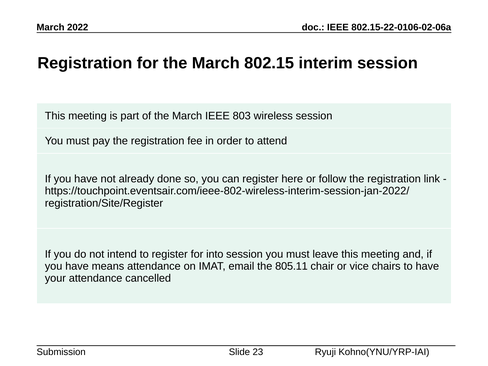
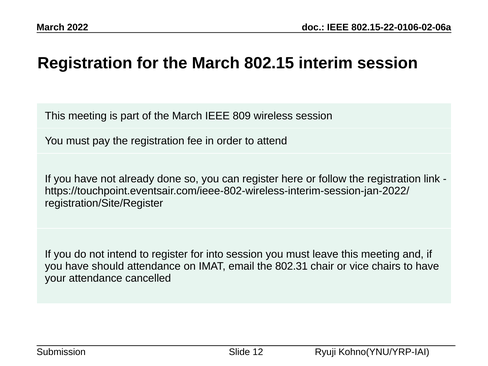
803: 803 -> 809 (242, 116)
means: means -> should (108, 266)
805.11: 805.11 -> 802.31 (291, 266)
23: 23 -> 12 (258, 352)
